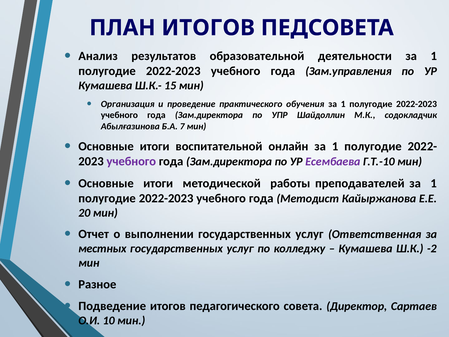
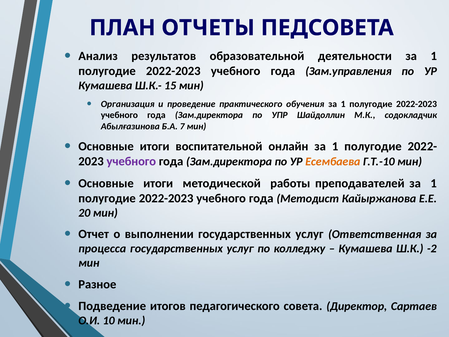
ПЛАН ИТОГОВ: ИТОГОВ -> ОТЧЕТЫ (208, 28)
Есембаева colour: purple -> orange (333, 162)
местных: местных -> процесса (102, 249)
